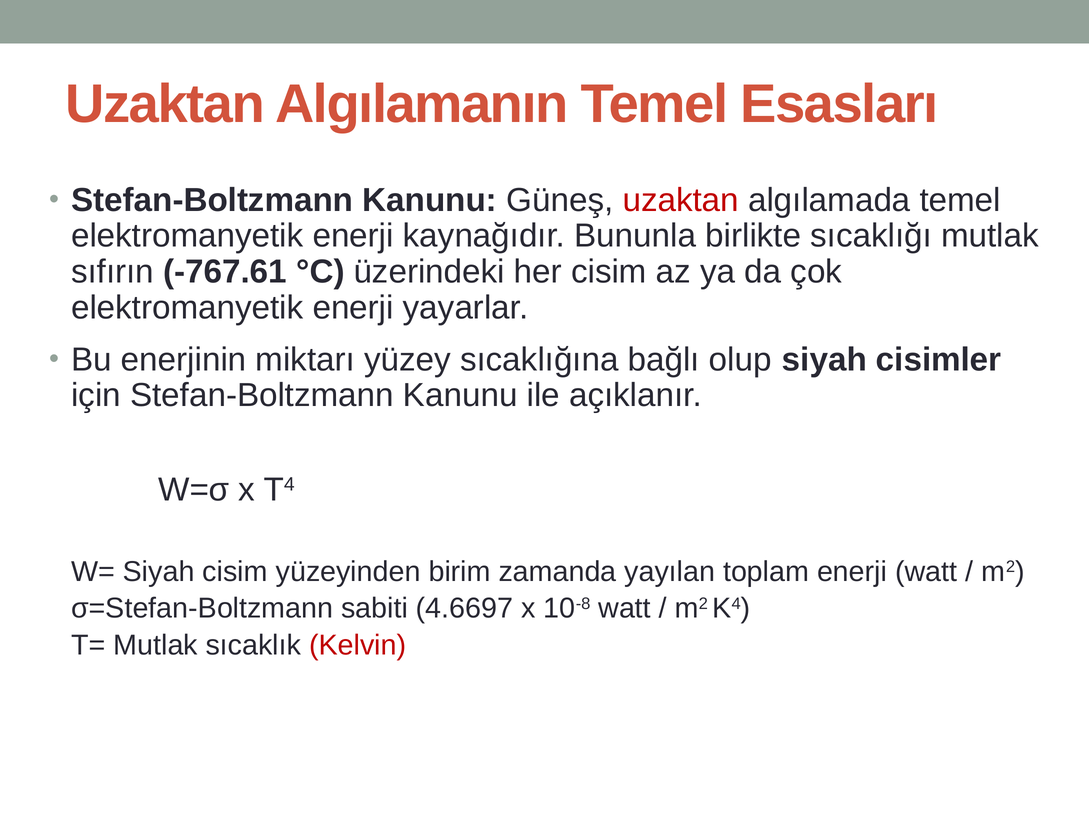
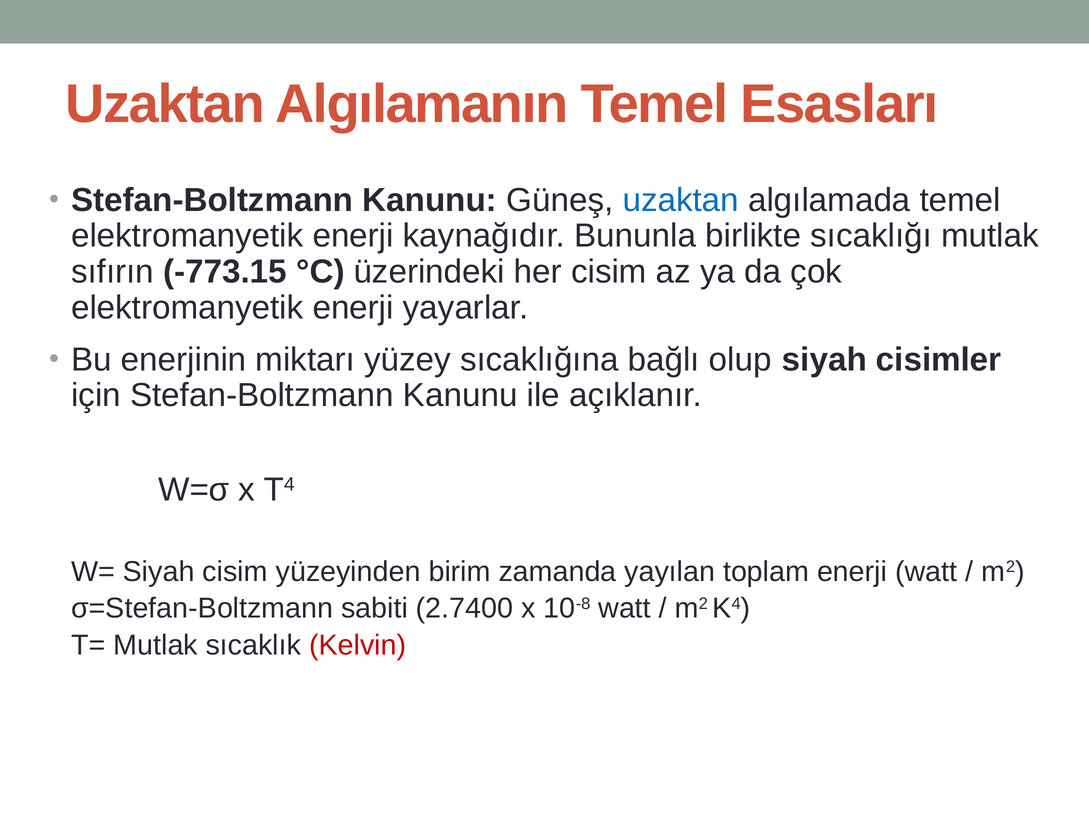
uzaktan colour: red -> blue (681, 200)
-767.61: -767.61 -> -773.15 (225, 272)
4.6697: 4.6697 -> 2.7400 (464, 608)
